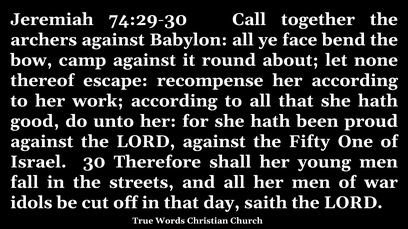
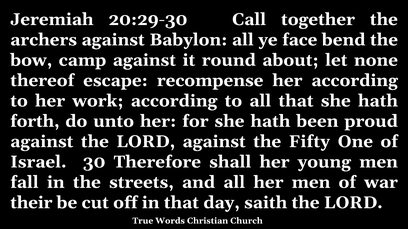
74:29-30: 74:29-30 -> 20:29-30 (148, 19)
good: good -> forth (35, 121)
idols: idols -> their (31, 203)
